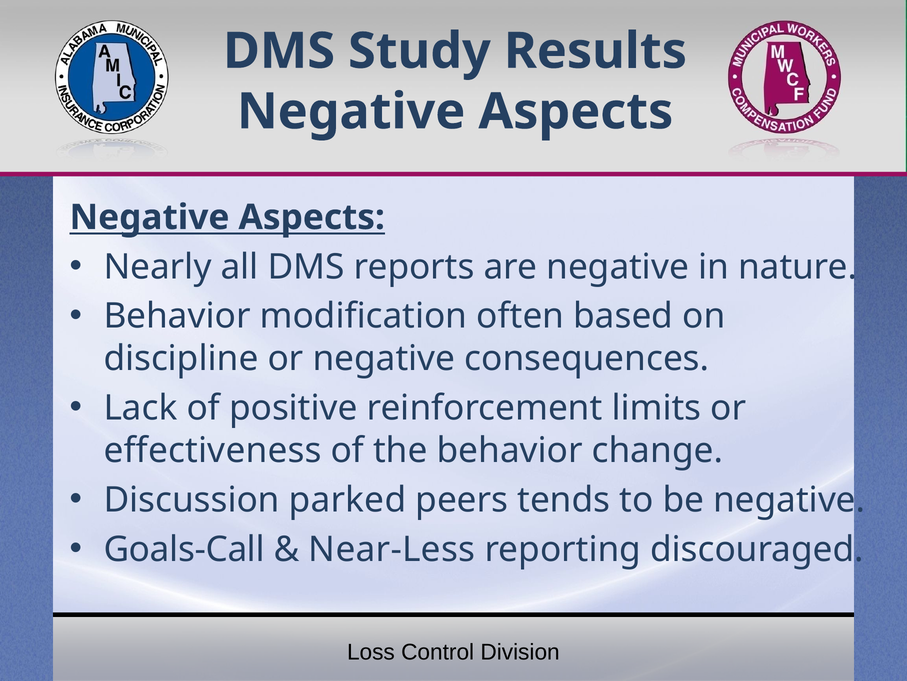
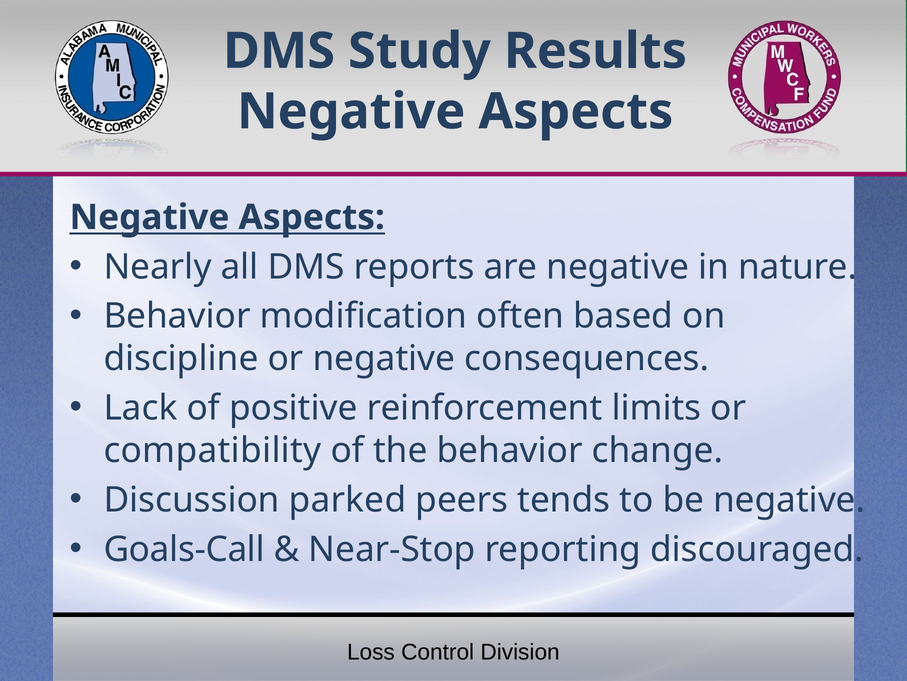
effectiveness: effectiveness -> compatibility (212, 450)
Near-Less: Near-Less -> Near-Stop (392, 549)
